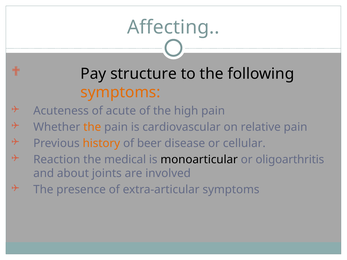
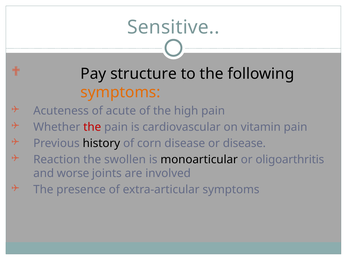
Affecting: Affecting -> Sensitive (173, 27)
the colour: orange -> red (92, 127)
relative: relative -> vitamin (261, 127)
history colour: orange -> black (101, 143)
beer: beer -> corn (149, 143)
or cellular: cellular -> disease (244, 143)
medical: medical -> swollen (125, 160)
about: about -> worse (73, 174)
